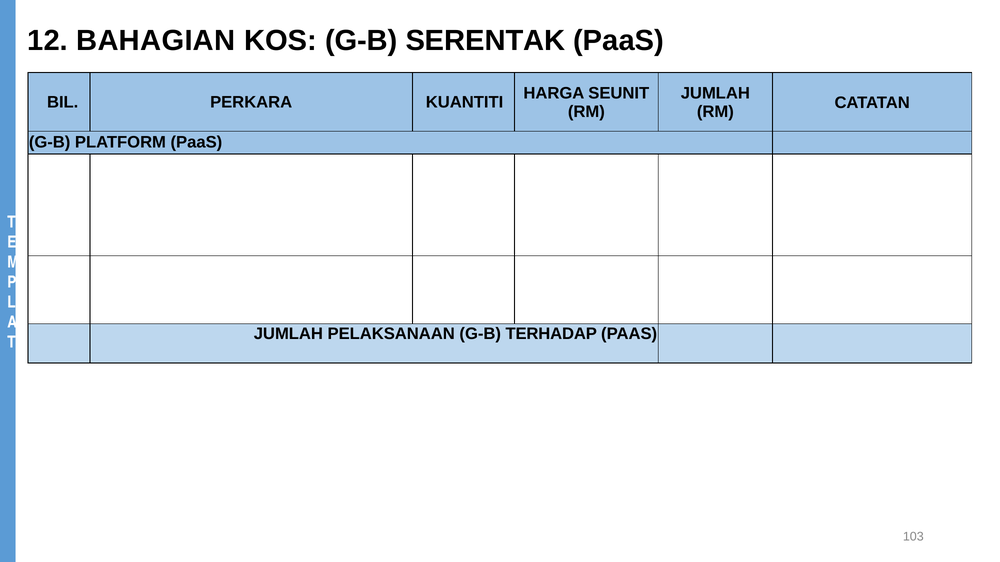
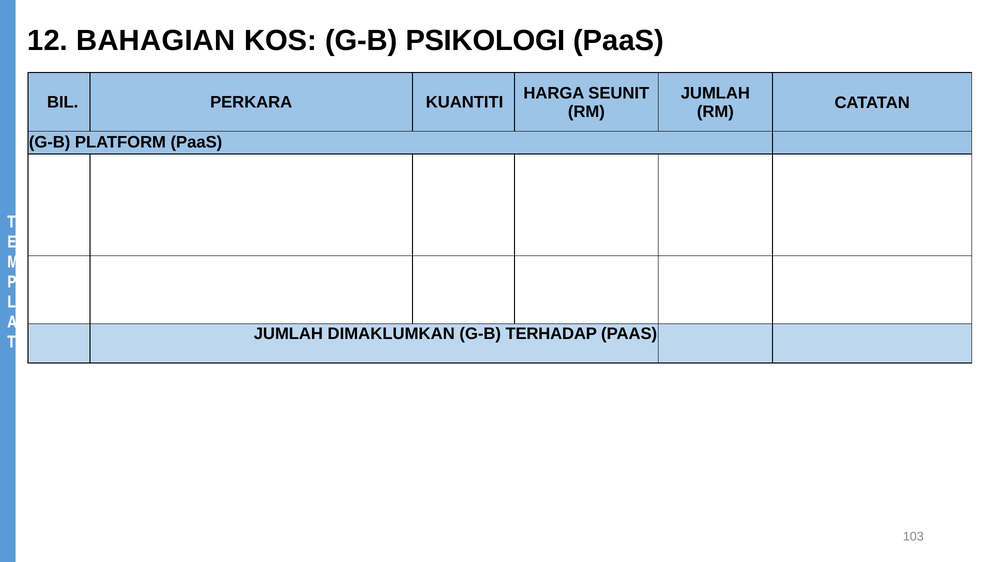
SERENTAK: SERENTAK -> PSIKOLOGI (486, 41)
PELAKSANAAN: PELAKSANAAN -> DIMAKLUMKAN (391, 334)
